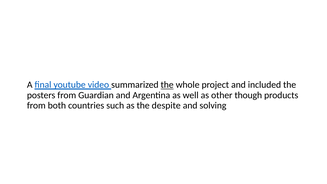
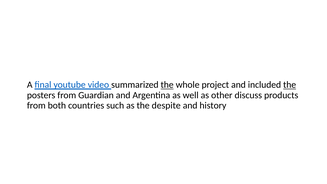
the underline: none -> present (290, 85)
though: though -> discuss (248, 95)
solving: solving -> history (213, 105)
